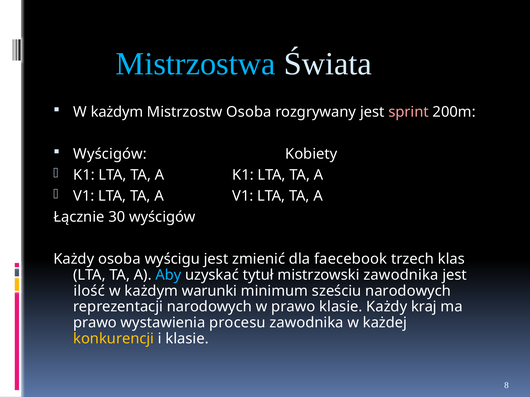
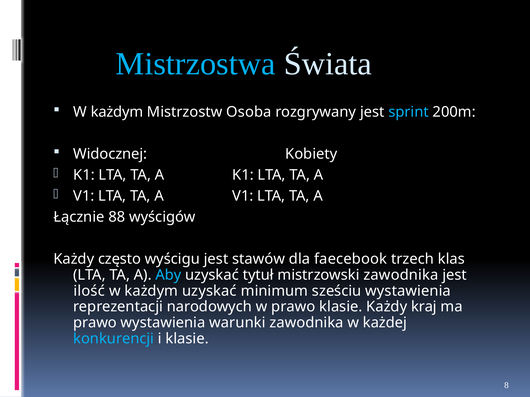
sprint colour: pink -> light blue (409, 112)
Wyścigów: Wyścigów -> Widocznej (110, 154)
30: 30 -> 88 (117, 217)
Każdy osoba: osoba -> często (120, 259)
zmienić: zmienić -> stawów (259, 259)
każdym warunki: warunki -> uzyskać (209, 291)
sześciu narodowych: narodowych -> wystawienia (408, 291)
procesu: procesu -> warunki (237, 323)
konkurencji colour: yellow -> light blue (114, 339)
